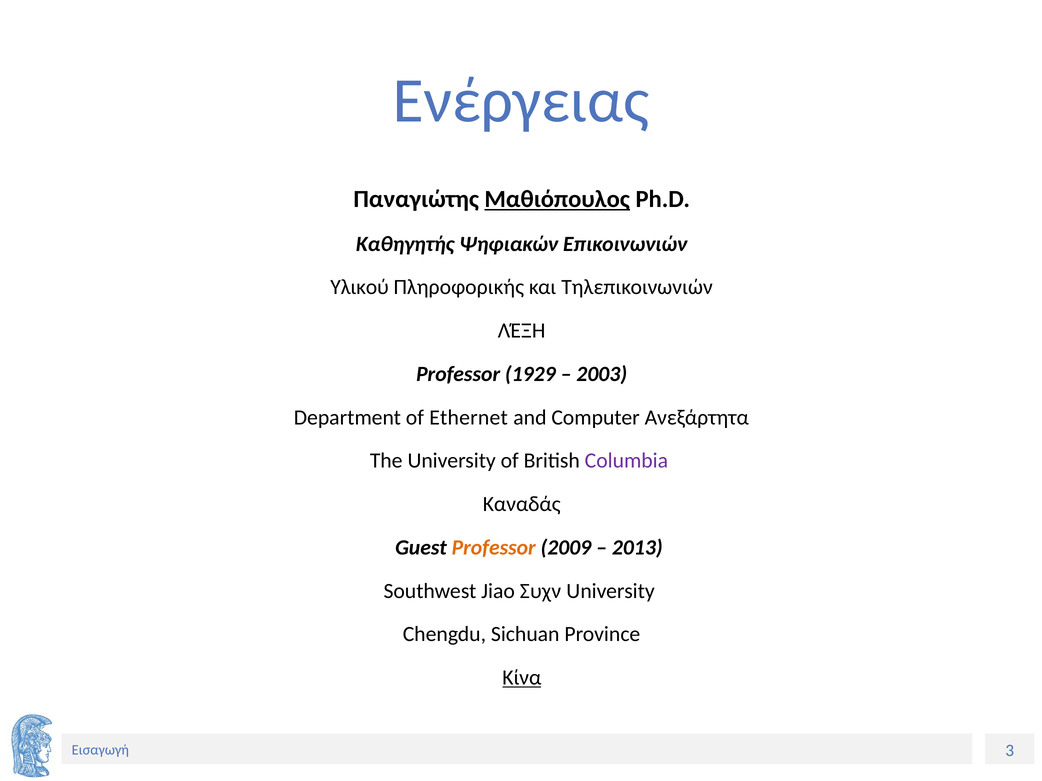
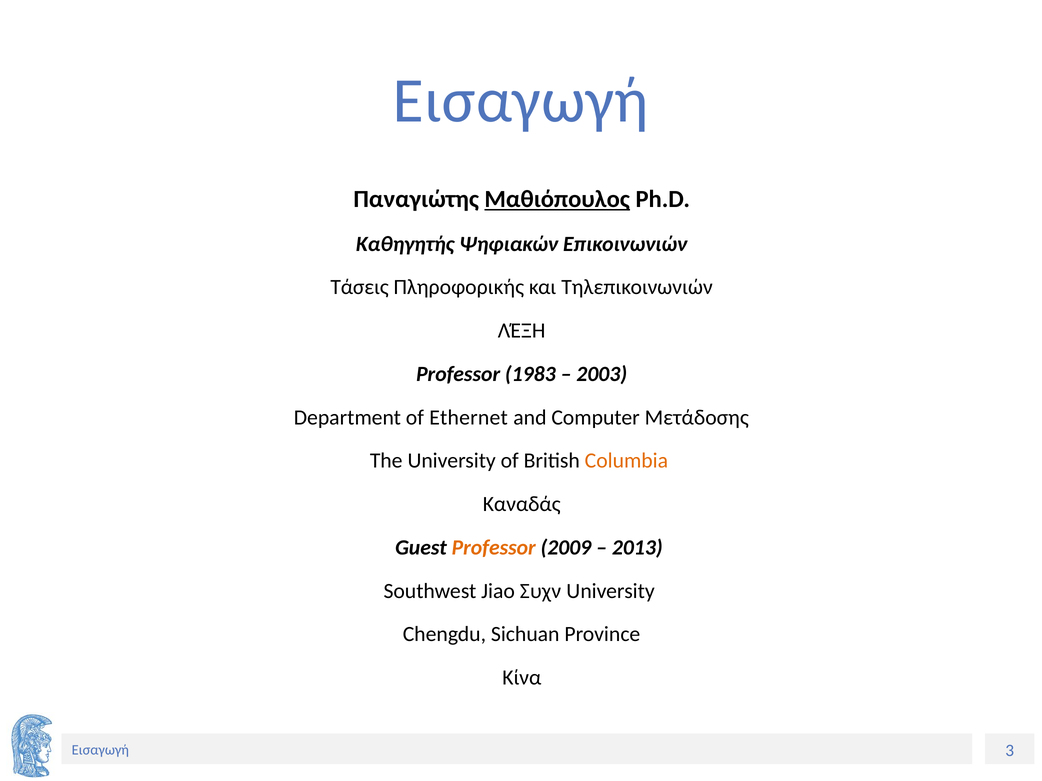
Ενέργειας: Ενέργειας -> Εισαγωγή (521, 101)
Υλικού: Υλικού -> Τάσεις (360, 287)
1929: 1929 -> 1983 (530, 374)
Ανεξάρτητα: Ανεξάρτητα -> Μετάδοσης (697, 418)
Columbia colour: purple -> orange (626, 461)
Κίνα underline: present -> none (522, 678)
